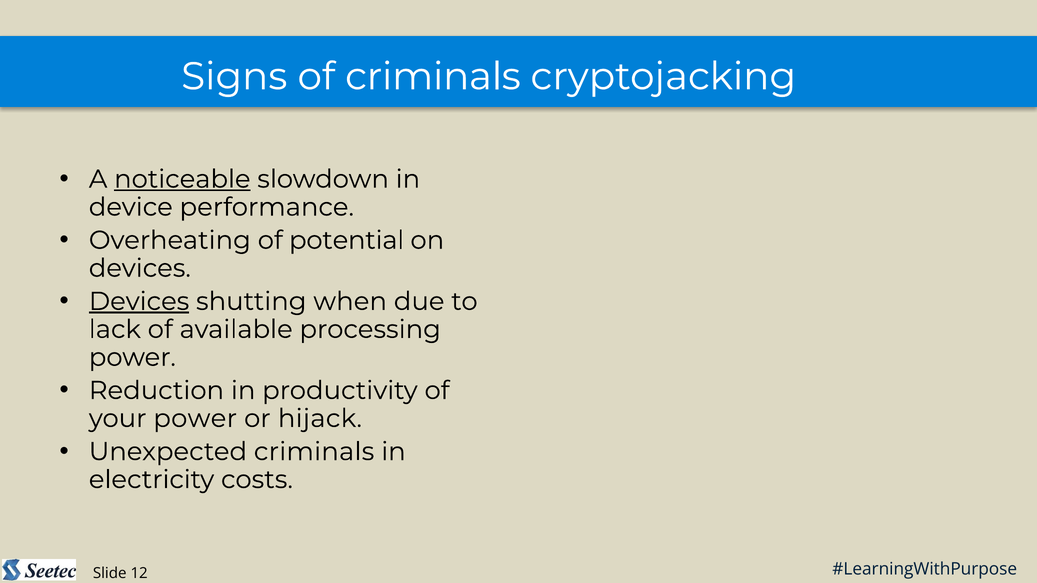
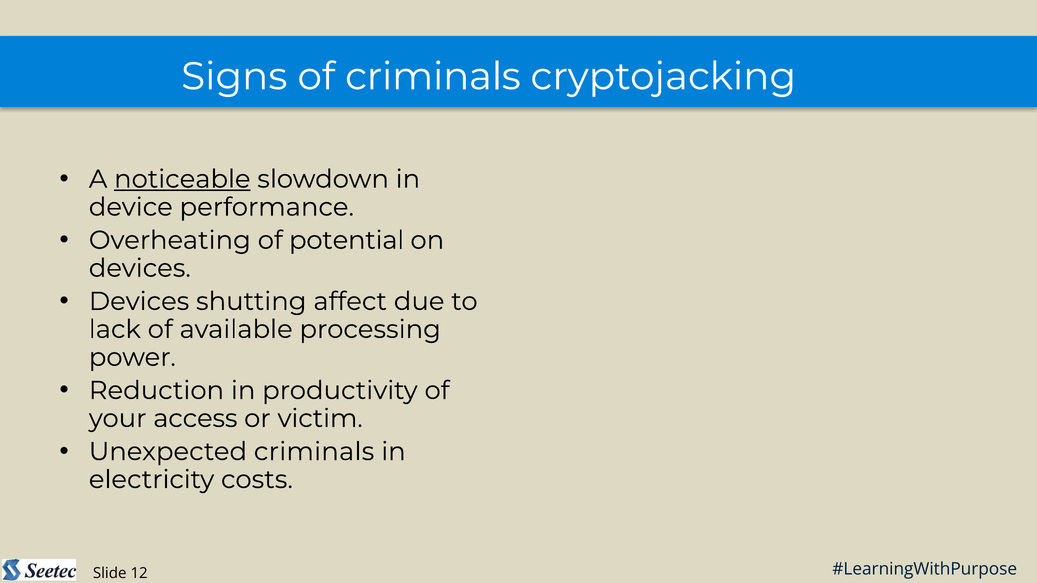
Devices underline: present -> none (139, 302)
when: when -> affect (350, 302)
your power: power -> access (195, 419)
hijack: hijack -> victim (320, 419)
